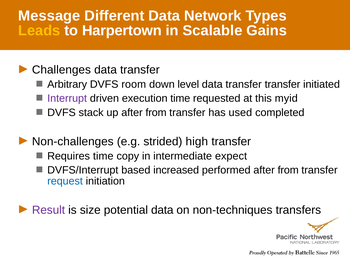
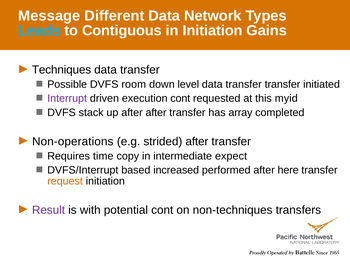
Leads colour: yellow -> light blue (39, 31)
Harpertown: Harpertown -> Contiguous (122, 31)
in Scalable: Scalable -> Initiation (213, 31)
Challenges: Challenges -> Techniques (62, 70)
Arbitrary: Arbitrary -> Possible (67, 84)
execution time: time -> cont (180, 99)
up after from: from -> after (156, 113)
used: used -> array (240, 113)
Non-challenges: Non-challenges -> Non-operations (73, 142)
strided high: high -> after (197, 142)
performed after from: from -> here (288, 170)
request colour: blue -> orange (65, 181)
size: size -> with (90, 210)
potential data: data -> cont (162, 210)
